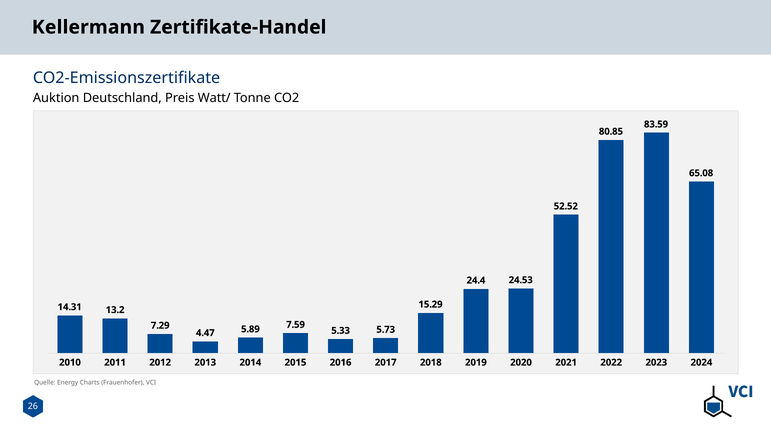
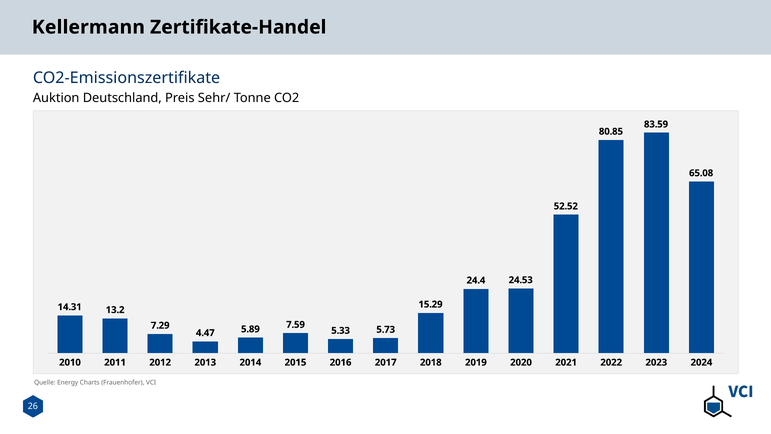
Watt/: Watt/ -> Sehr/ (214, 98)
